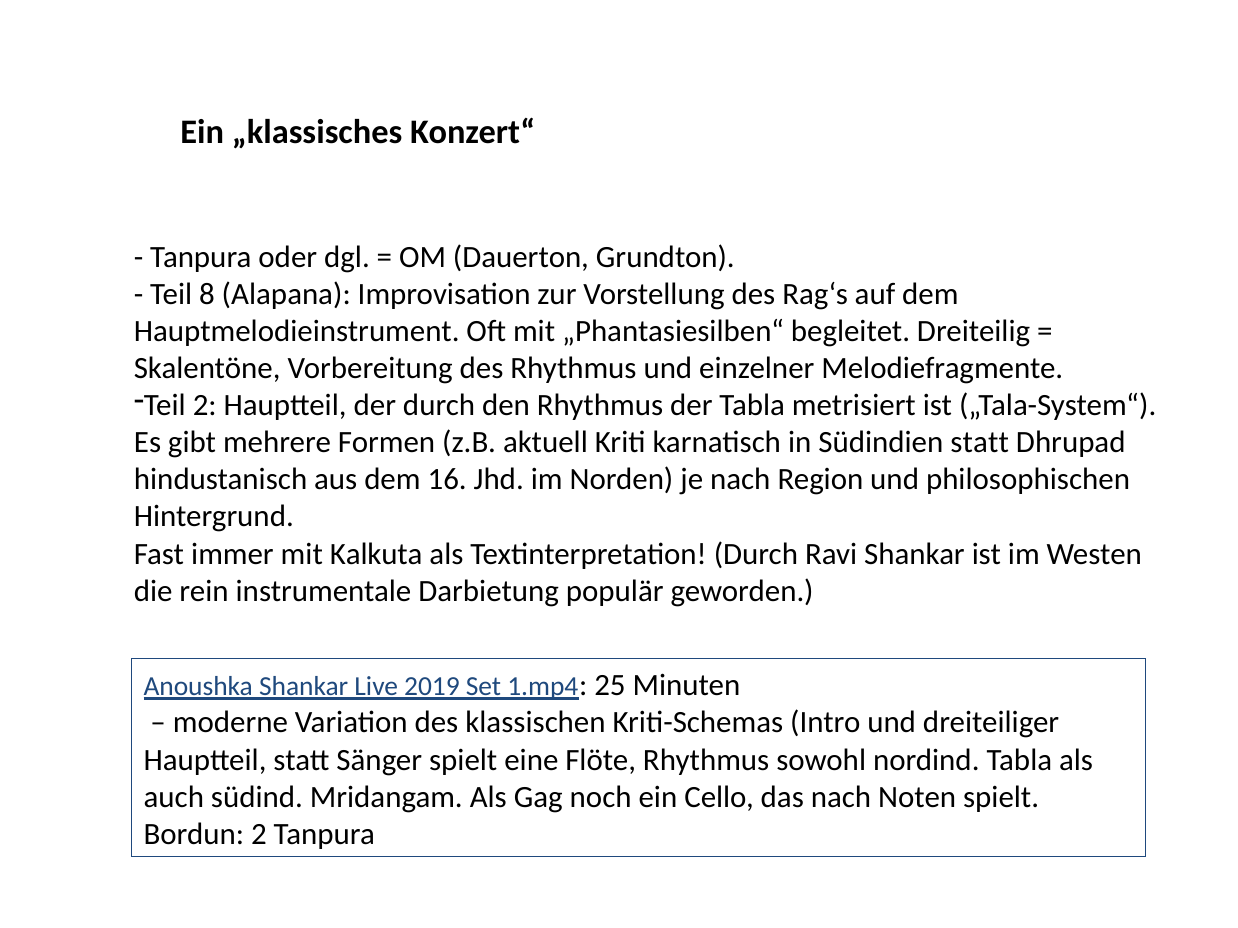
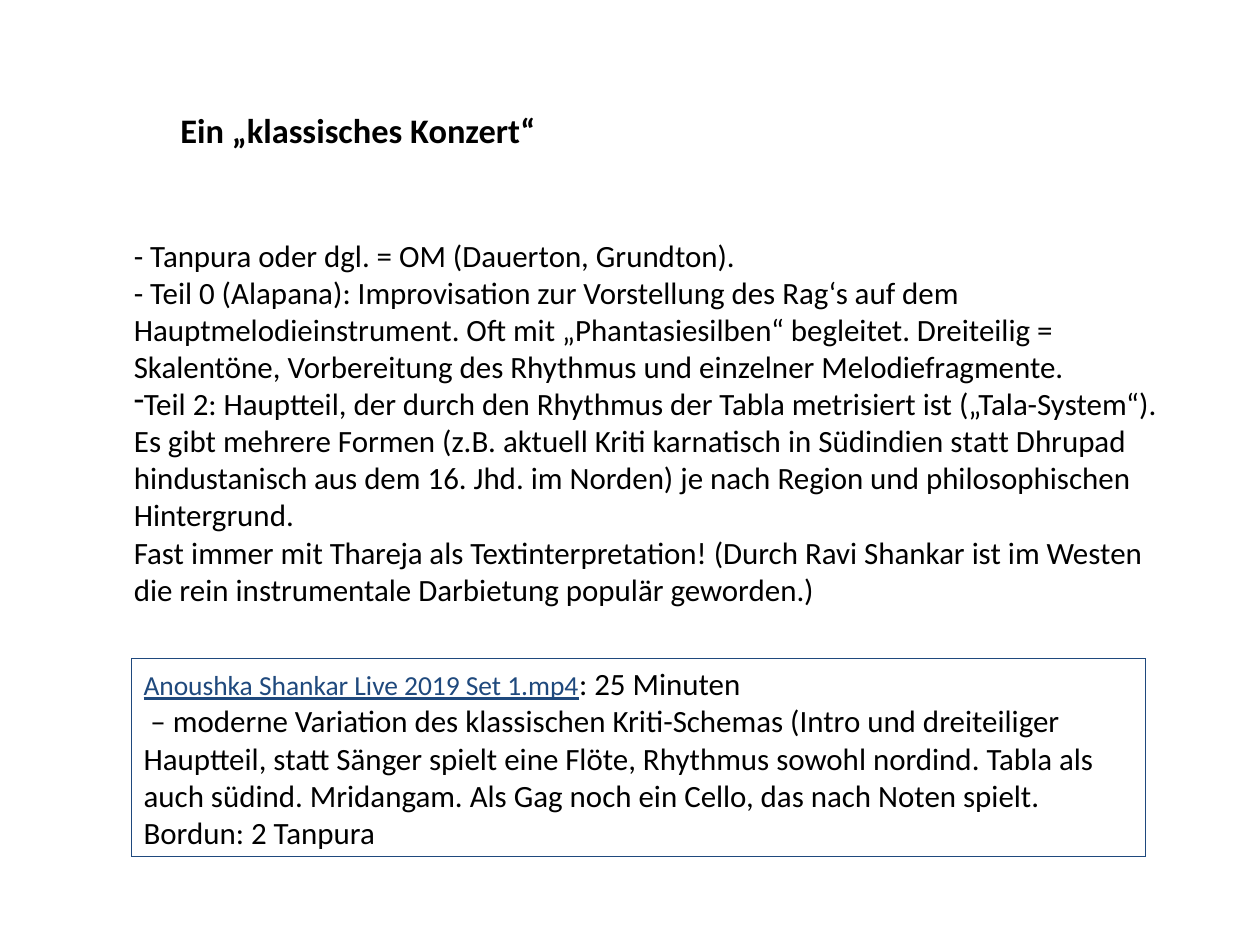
8: 8 -> 0 (207, 294)
Kalkuta: Kalkuta -> Thareja (376, 554)
